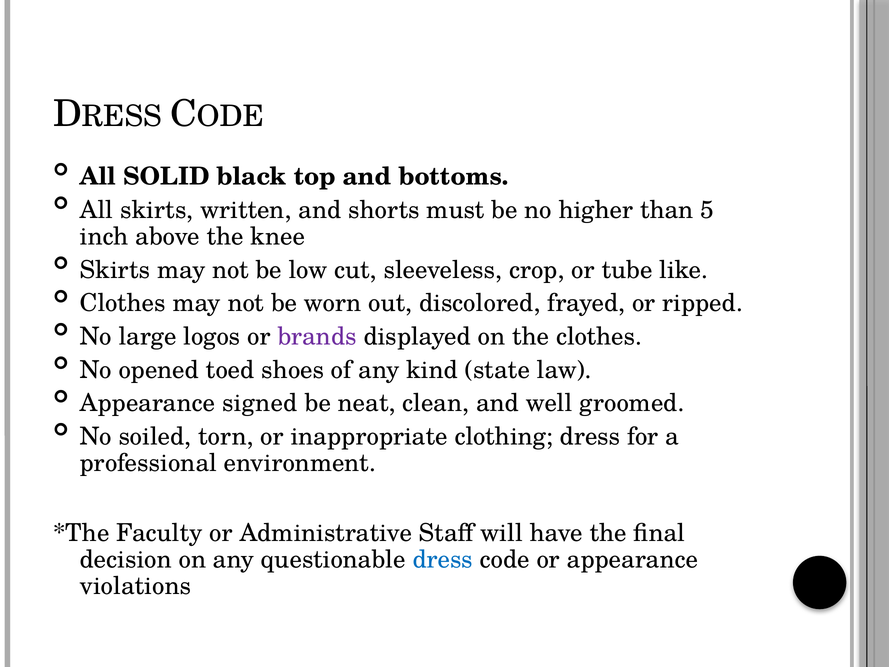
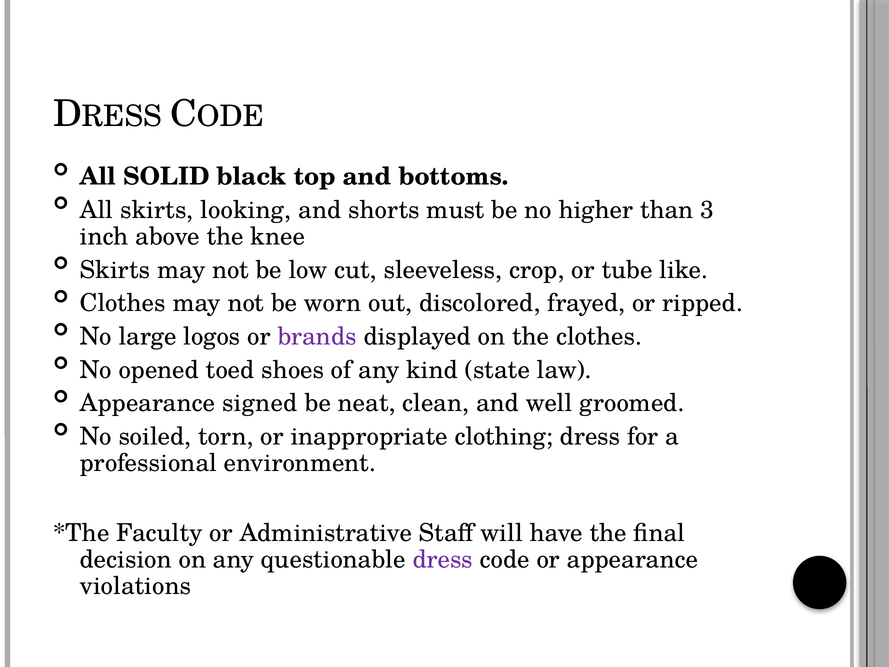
written: written -> looking (246, 210)
5: 5 -> 3 (707, 210)
dress colour: blue -> purple (443, 559)
